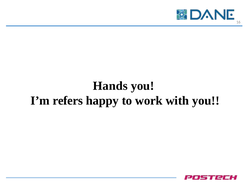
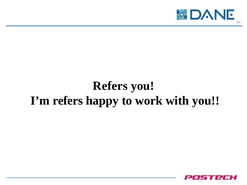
Hands: Hands -> Refers (110, 86)
